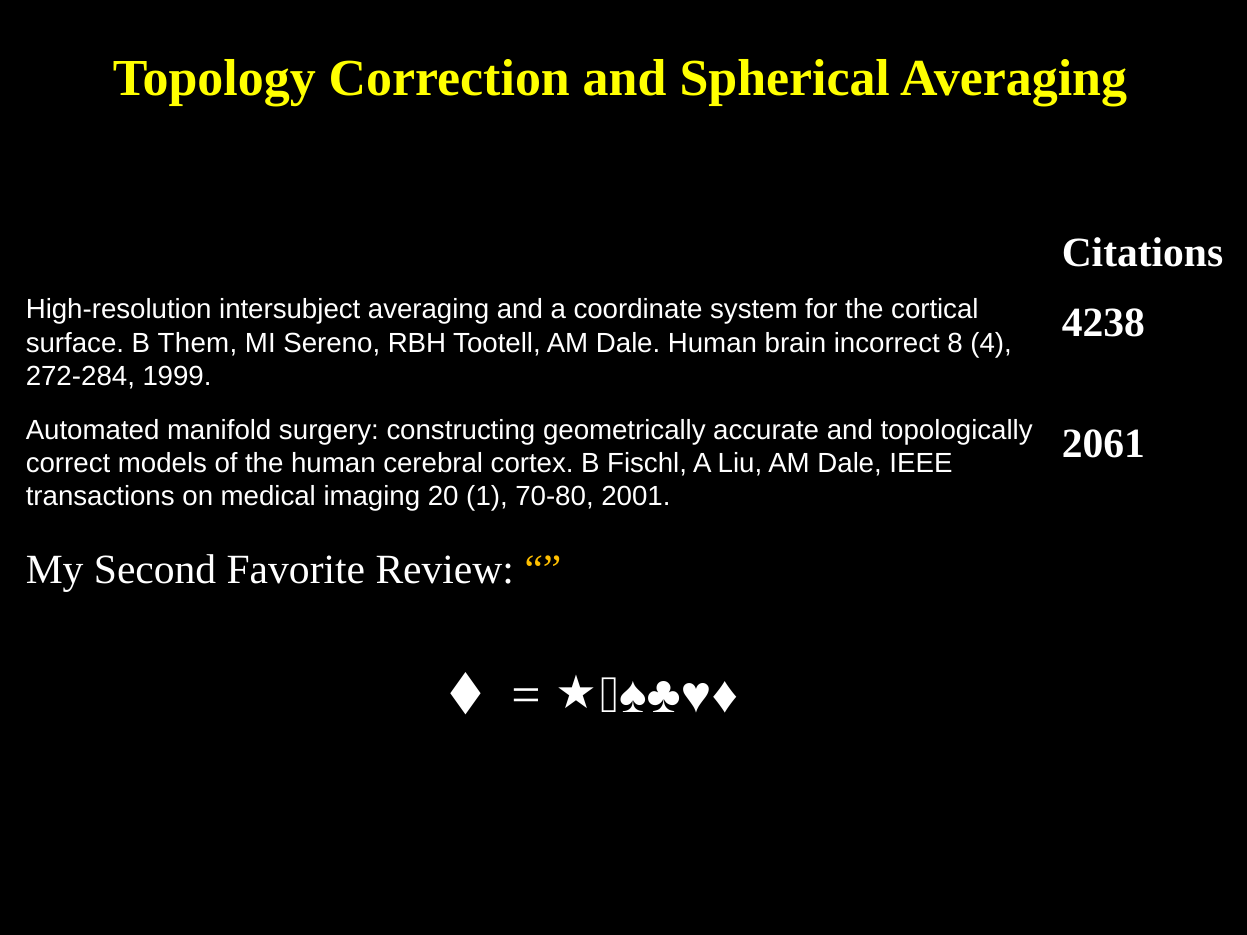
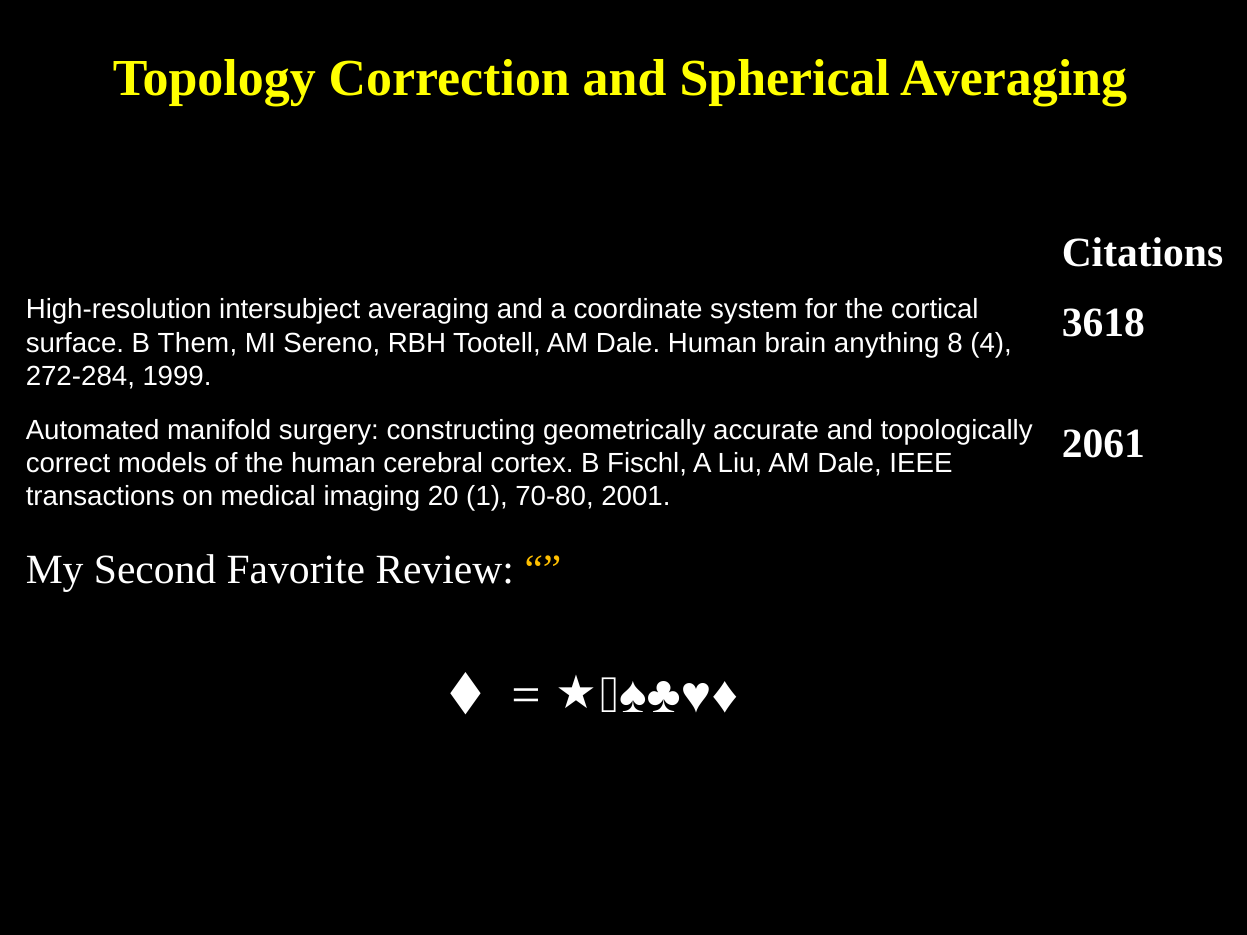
4238: 4238 -> 3618 (1103, 323)
incorrect: incorrect -> anything (887, 343)
